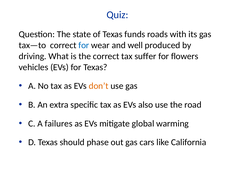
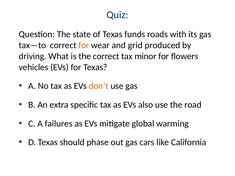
for colour: blue -> orange (84, 45)
well: well -> grid (135, 45)
suffer: suffer -> minor (145, 56)
